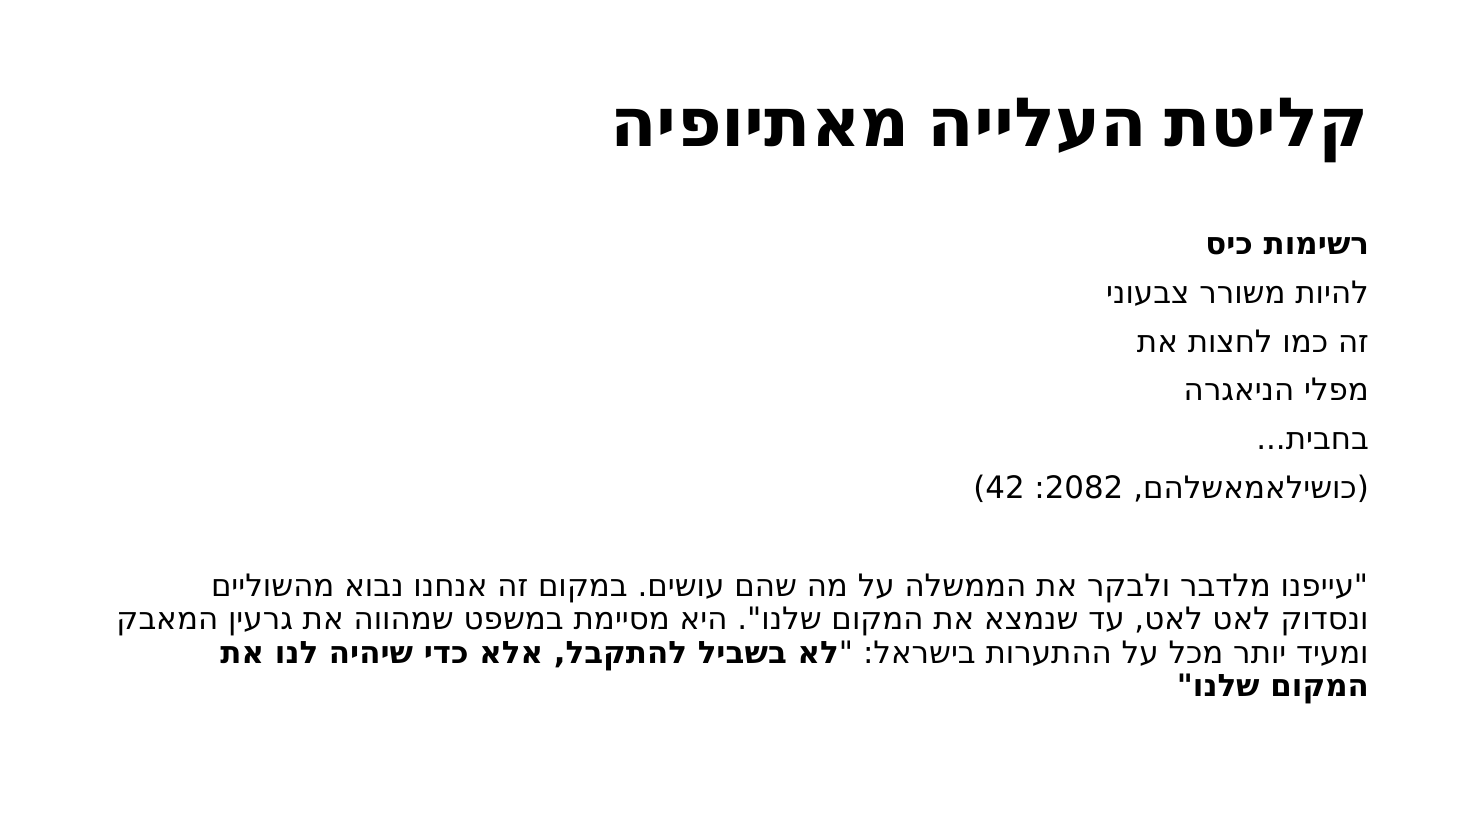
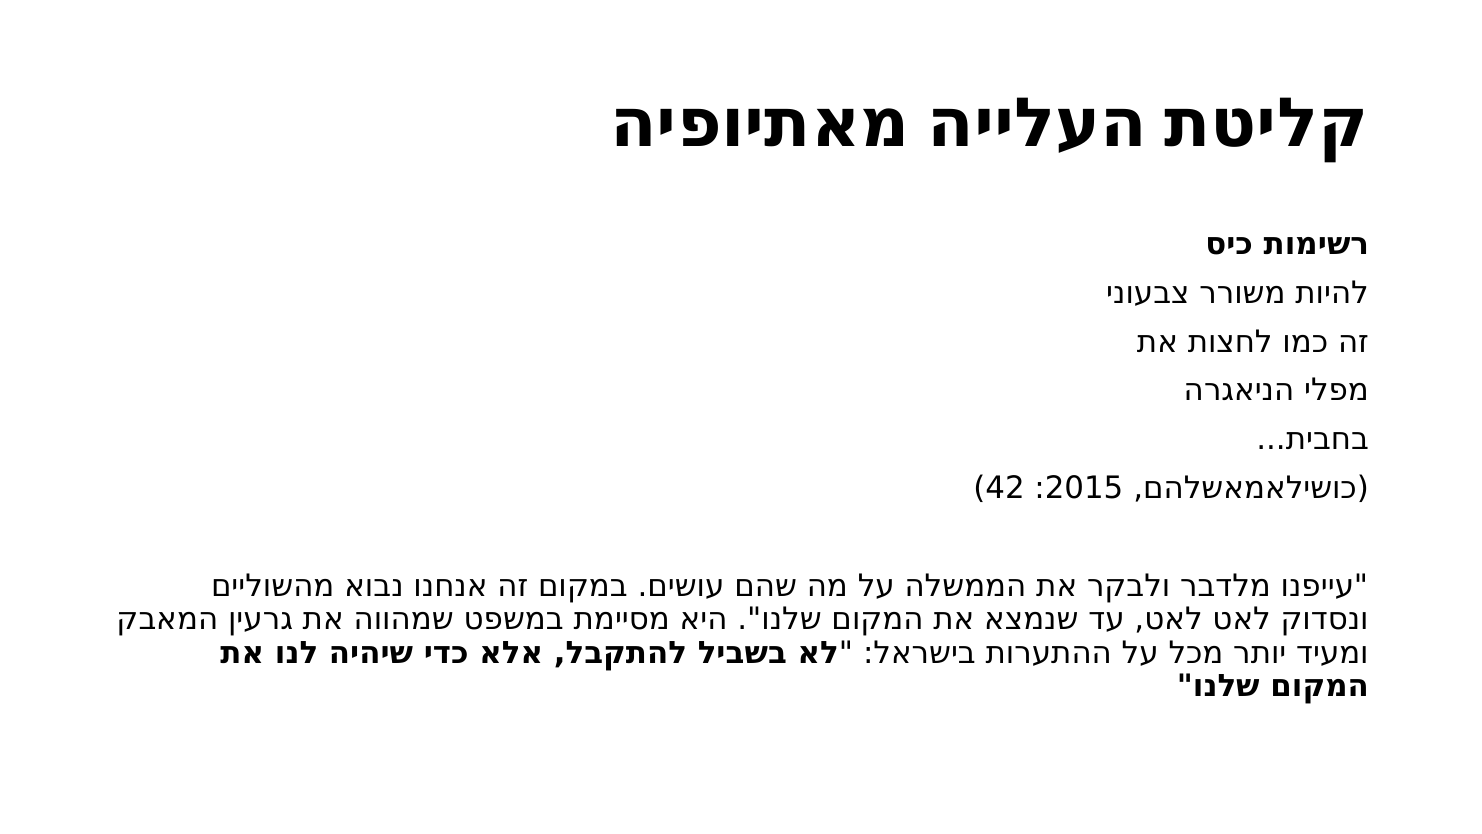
2082: 2082 -> 2015 (1084, 488)
